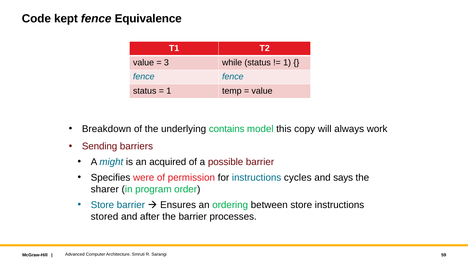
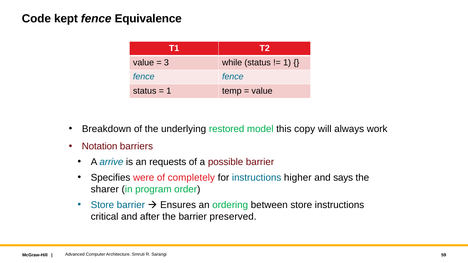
contains: contains -> restored (227, 129)
Sending: Sending -> Notation (100, 146)
might: might -> arrive (111, 162)
acquired: acquired -> requests (168, 162)
permission: permission -> completely (191, 178)
cycles: cycles -> higher (298, 178)
stored: stored -> critical (105, 217)
processes: processes -> preserved (233, 217)
